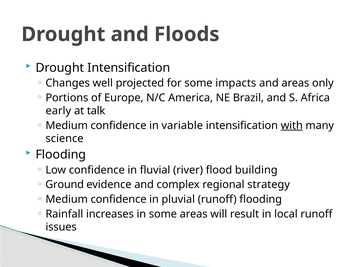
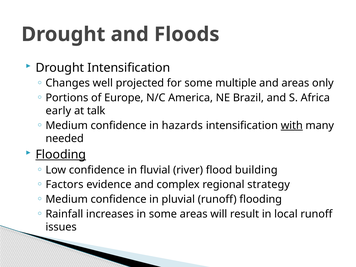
impacts: impacts -> multiple (236, 83)
variable: variable -> hazards (182, 125)
science: science -> needed (65, 139)
Flooding underline: none -> present (61, 155)
Ground: Ground -> Factors (65, 185)
